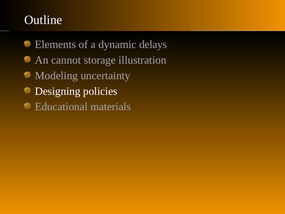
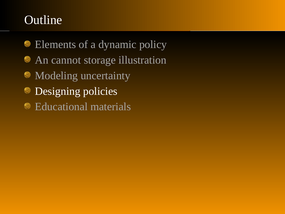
delays: delays -> policy (153, 44)
